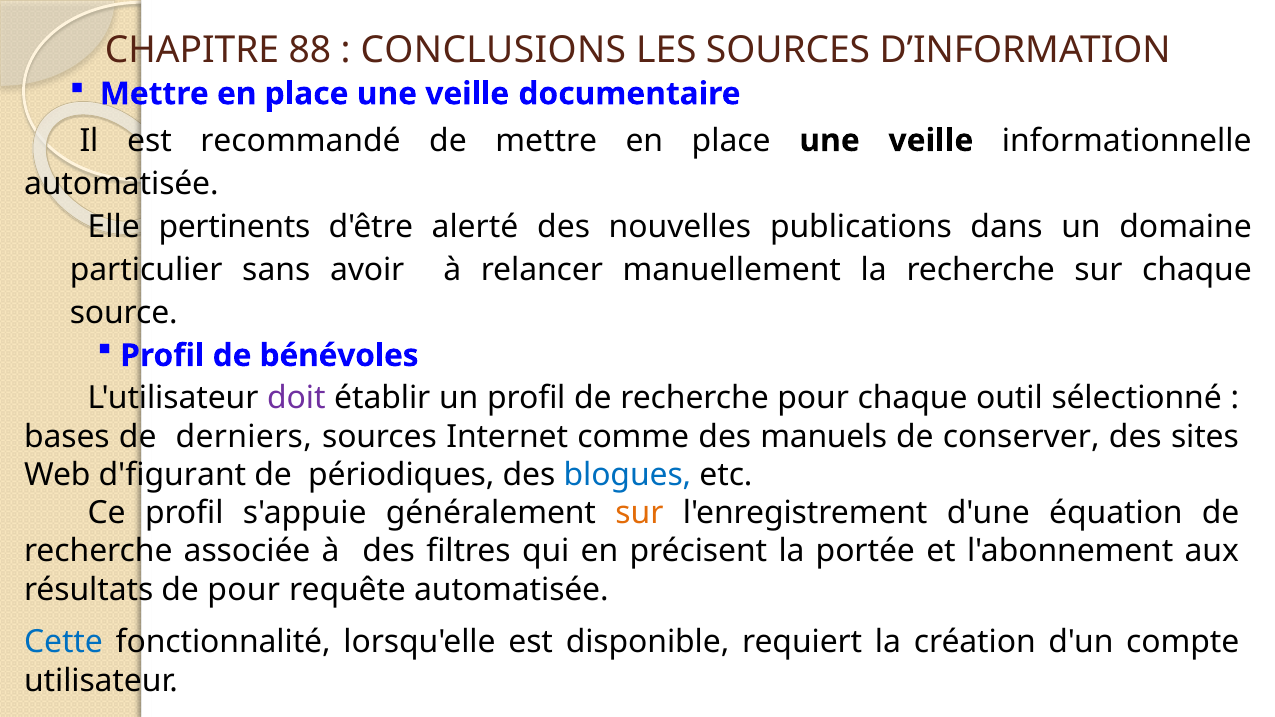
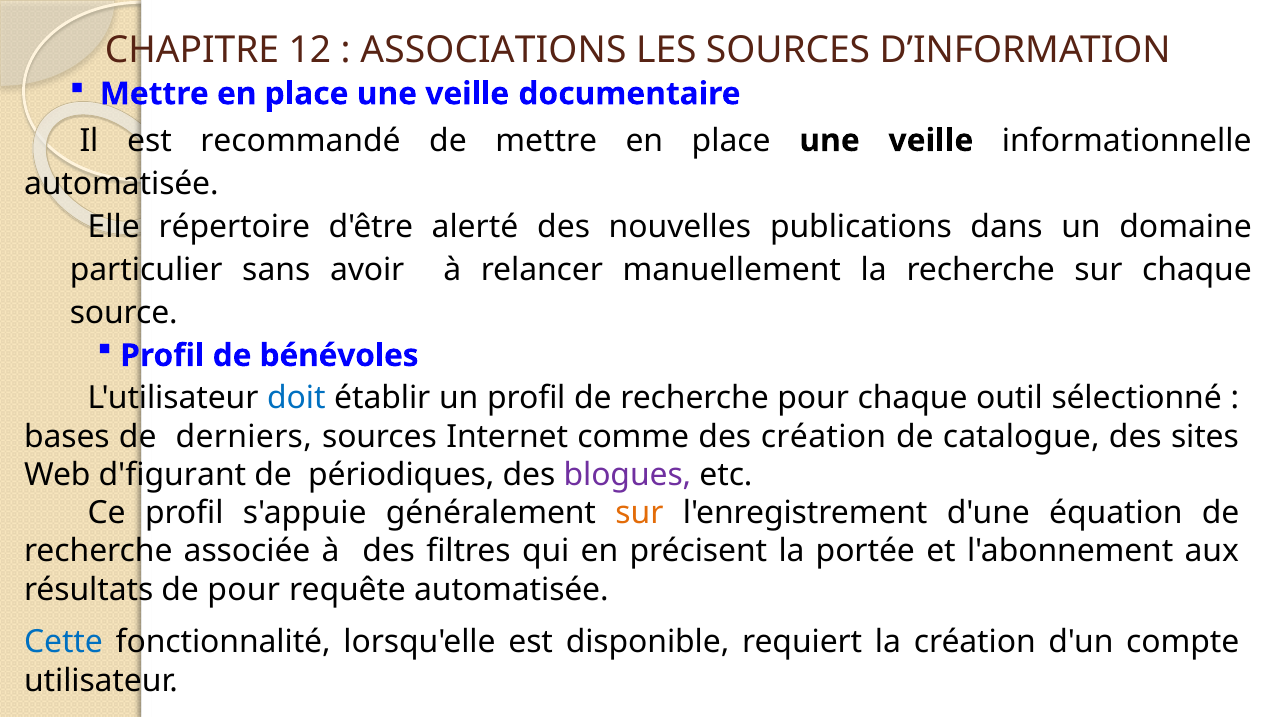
88: 88 -> 12 (310, 50)
CONCLUSIONS: CONCLUSIONS -> ASSOCIATIONS (493, 50)
pertinents: pertinents -> répertoire (234, 227)
doit colour: purple -> blue (296, 399)
des manuels: manuels -> création (824, 437)
conserver: conserver -> catalogue (1021, 437)
blogues colour: blue -> purple (627, 475)
